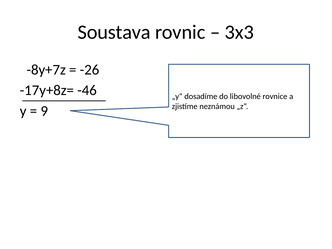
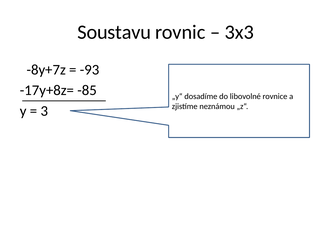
Soustava: Soustava -> Soustavu (114, 32)
-26: -26 -> -93 (90, 70)
-46: -46 -> -85 (87, 90)
9: 9 -> 3 (44, 111)
